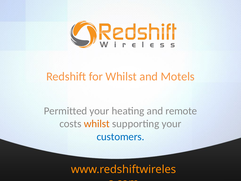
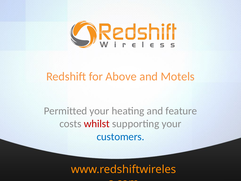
for Whilst: Whilst -> Above (121, 76)
remote: remote -> feature (181, 111)
whilst colour: orange -> red (97, 124)
